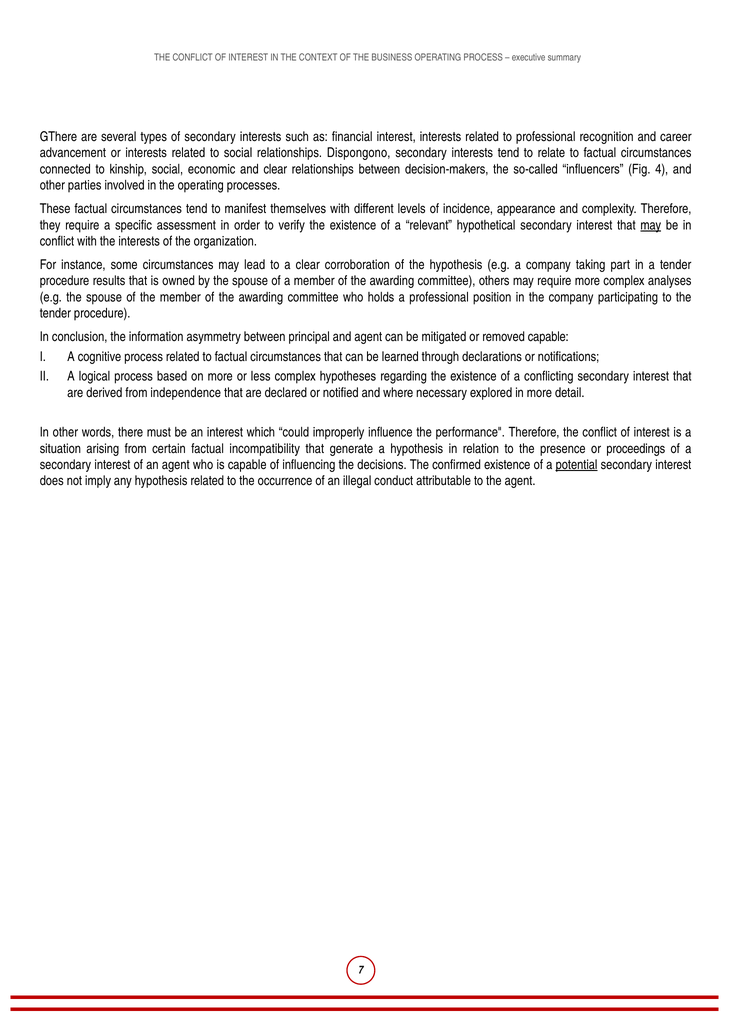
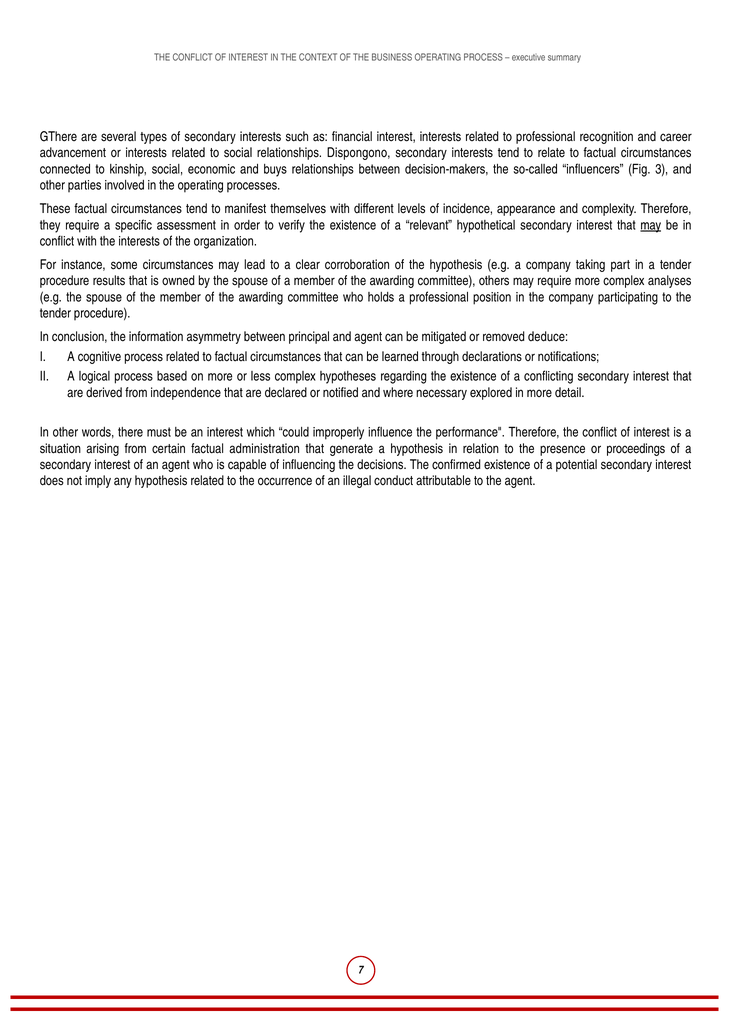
and clear: clear -> buys (275, 169)
4: 4 -> 3 (662, 169)
removed capable: capable -> deduce (548, 337)
incompatibility: incompatibility -> administration (265, 449)
potential underline: present -> none (577, 465)
